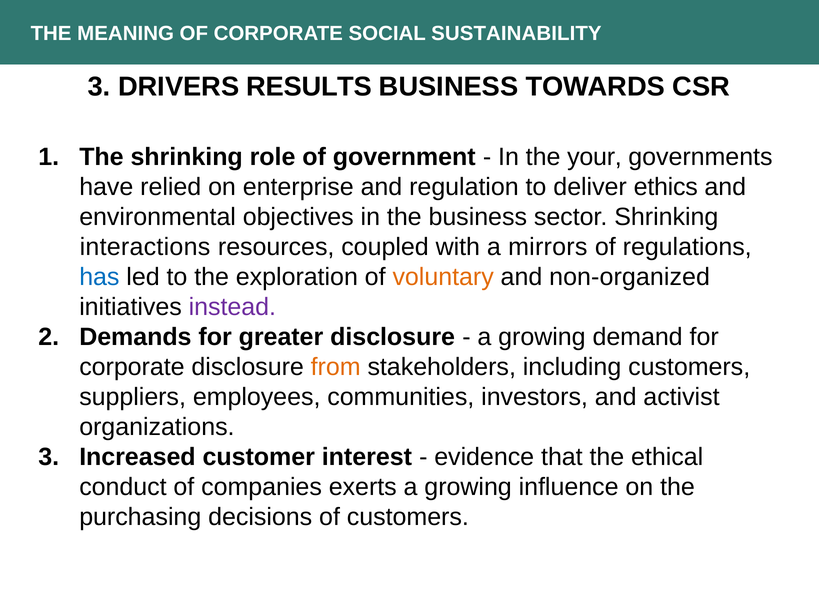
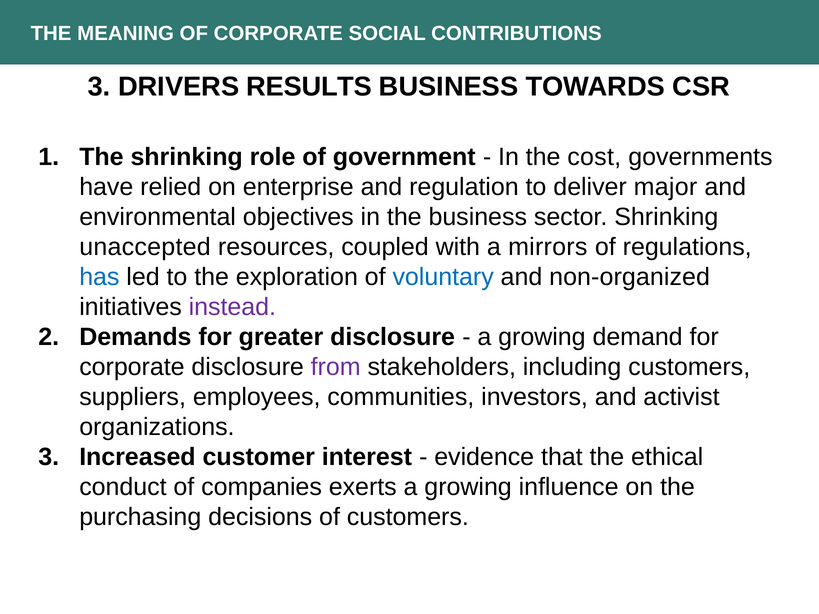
SUSTAINABILITY: SUSTAINABILITY -> CONTRIBUTIONS (516, 34)
your: your -> cost (594, 157)
ethics: ethics -> major (666, 187)
interactions: interactions -> unaccepted (145, 247)
voluntary colour: orange -> blue (443, 277)
from colour: orange -> purple (336, 367)
